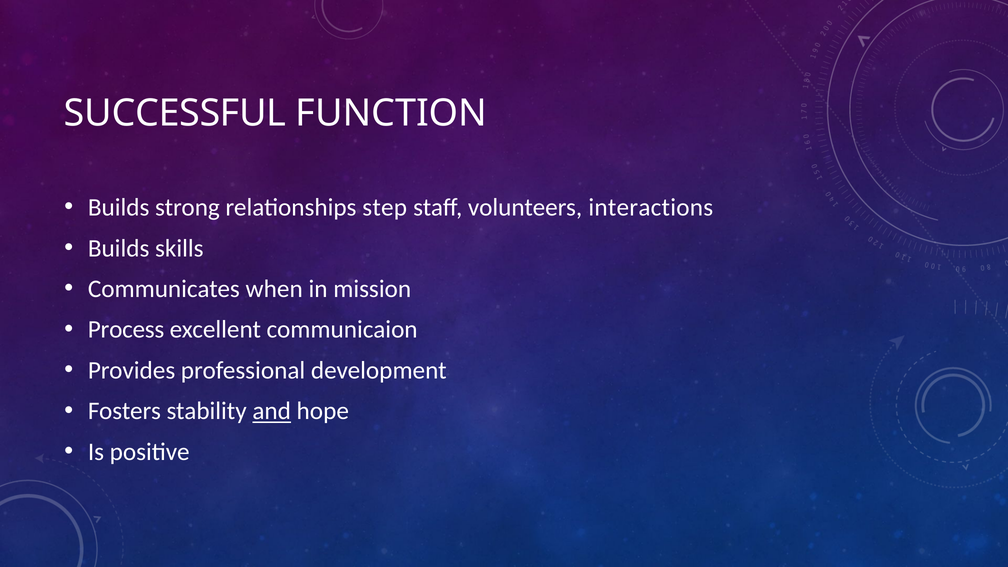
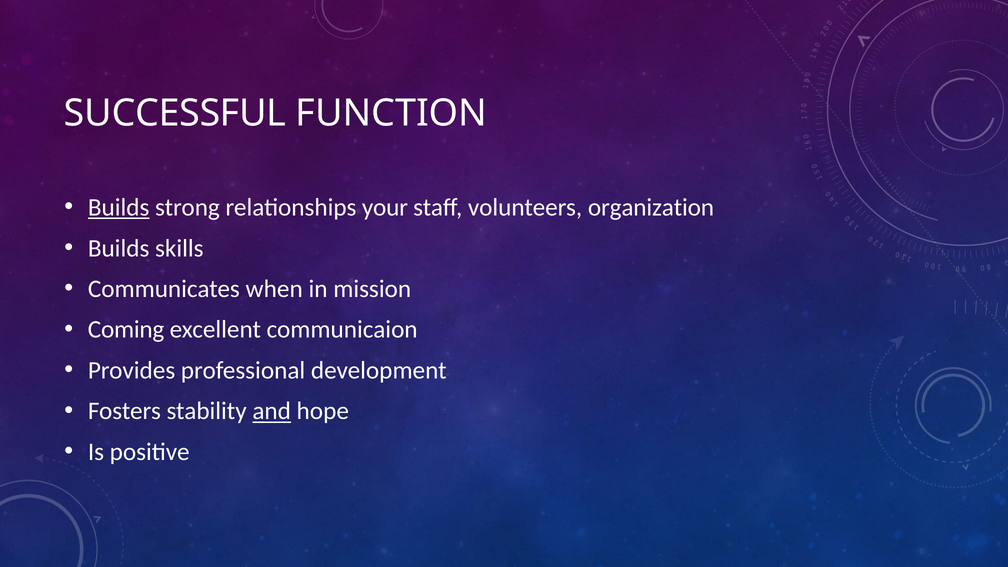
Builds underline: none -> present (119, 207)
step: step -> your (385, 207)
interactions: interactions -> organization (651, 207)
Process: Process -> Coming (126, 330)
